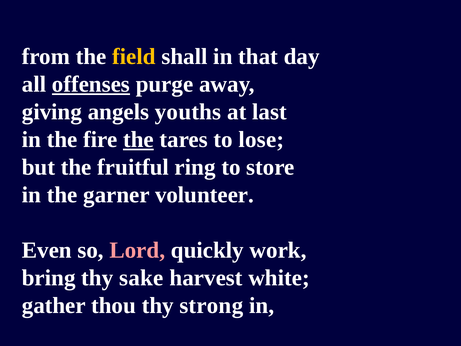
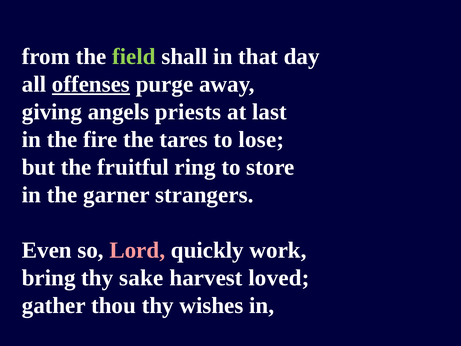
field colour: yellow -> light green (134, 57)
youths: youths -> priests (188, 112)
the underline: present -> none (138, 139)
volunteer: volunteer -> strangers (204, 195)
white: white -> loved (279, 278)
strong: strong -> wishes (211, 305)
